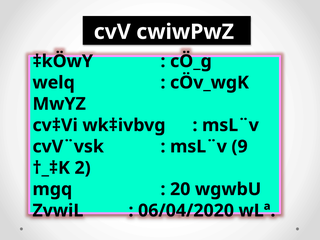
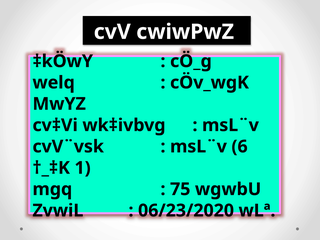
9: 9 -> 6 (240, 147)
2: 2 -> 1 (83, 168)
20: 20 -> 75 (180, 189)
06/04/2020: 06/04/2020 -> 06/23/2020 (186, 211)
